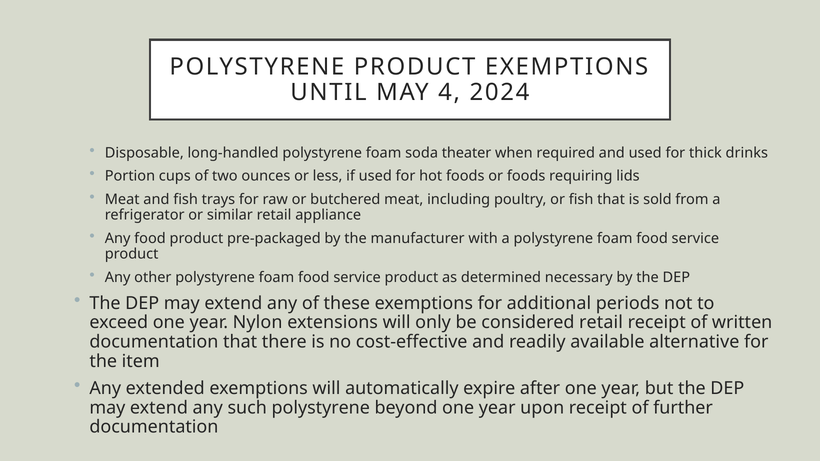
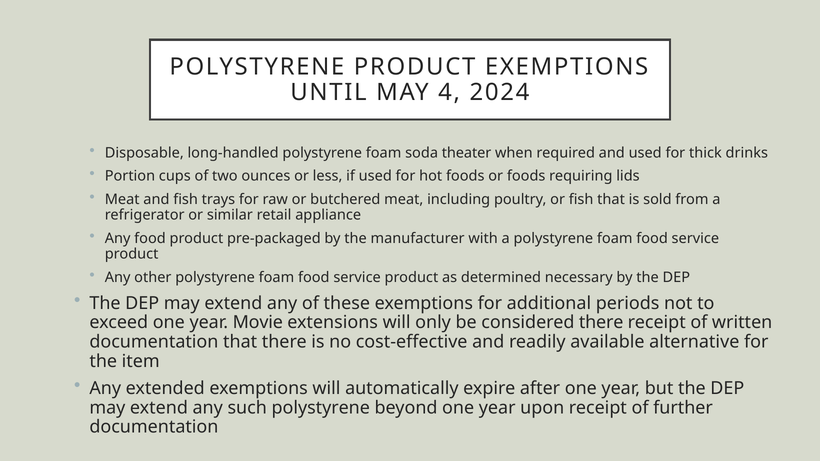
Nylon: Nylon -> Movie (258, 323)
considered retail: retail -> there (601, 323)
